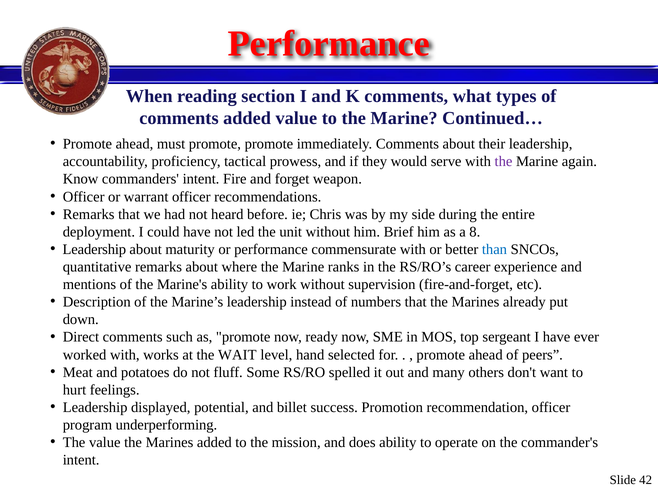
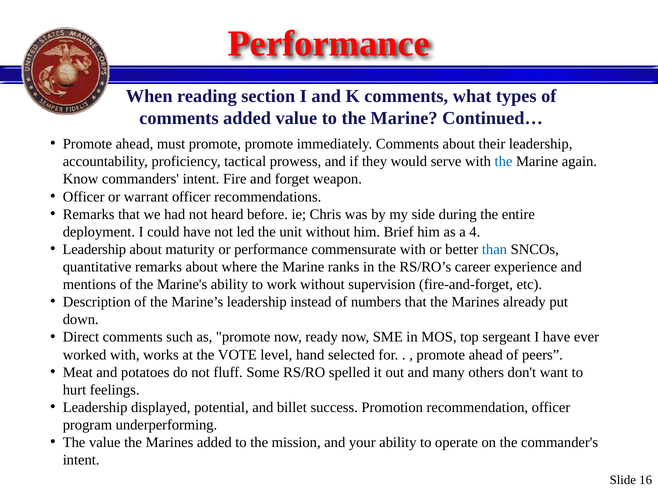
the colour: purple -> blue (504, 161)
8: 8 -> 4 (475, 232)
WAIT: WAIT -> VOTE (237, 354)
does: does -> your (362, 442)
42: 42 -> 16 (646, 479)
